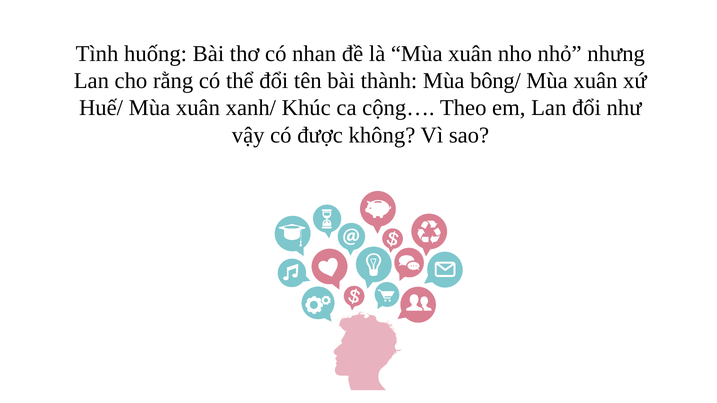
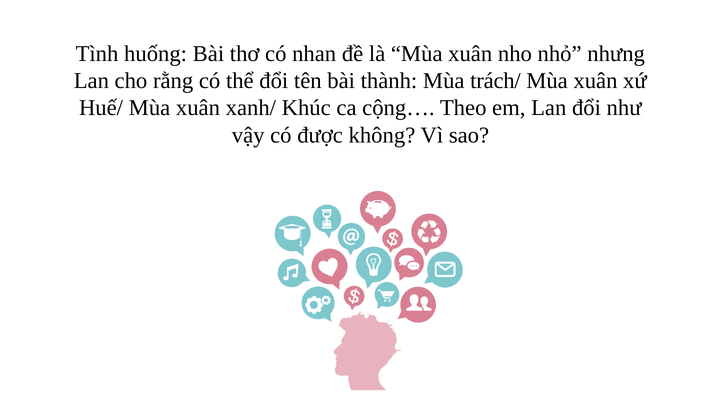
bông/: bông/ -> trách/ (495, 81)
